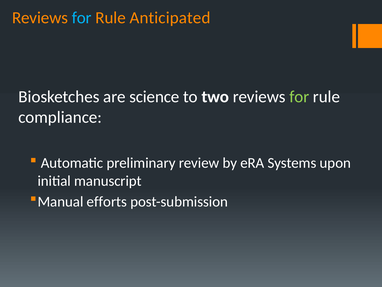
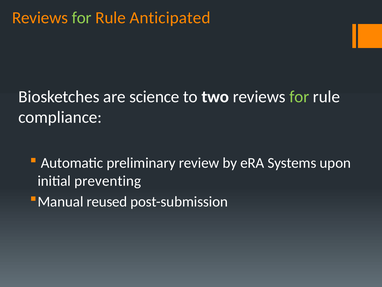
for colour: light blue -> light green (82, 18)
manuscript: manuscript -> preventing (108, 181)
efforts: efforts -> reused (107, 201)
